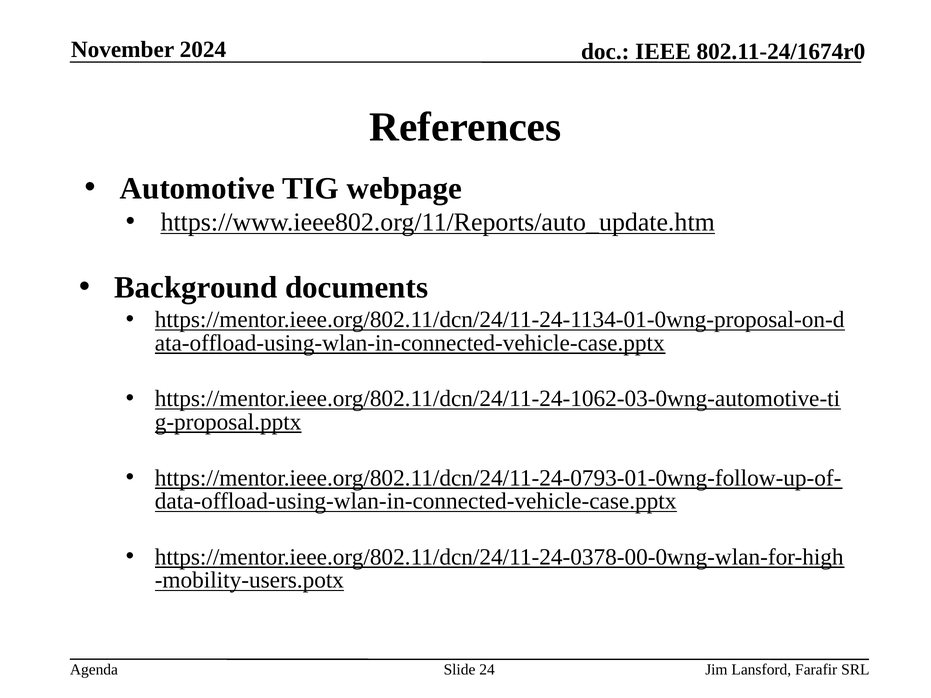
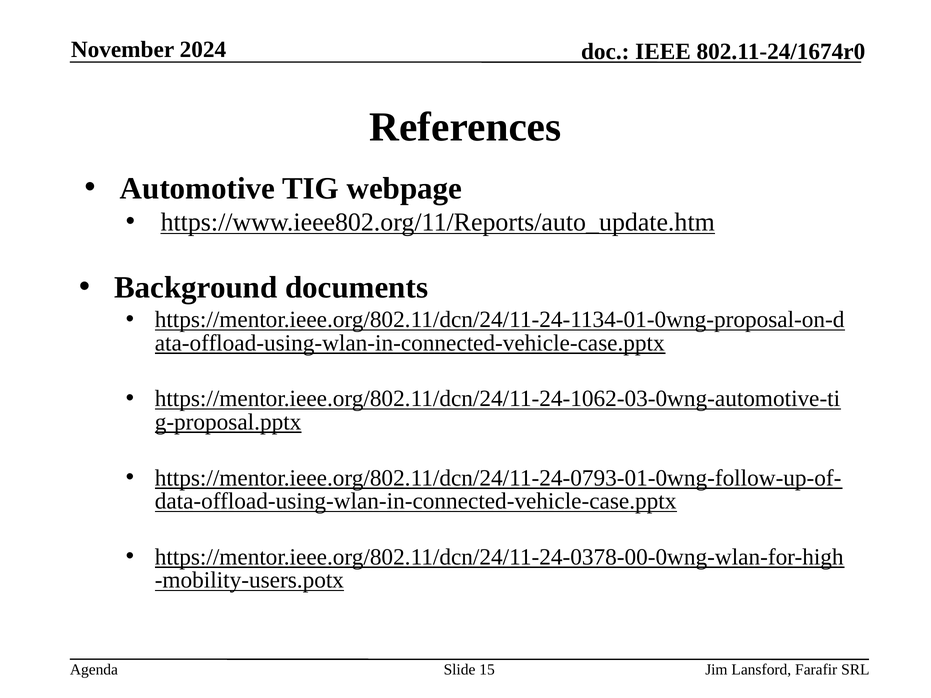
24: 24 -> 15 (487, 670)
